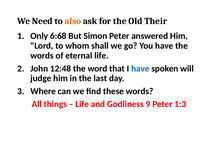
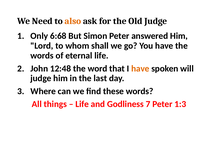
Old Their: Their -> Judge (156, 21)
have colour: blue -> orange (140, 68)
9: 9 -> 7 (148, 104)
